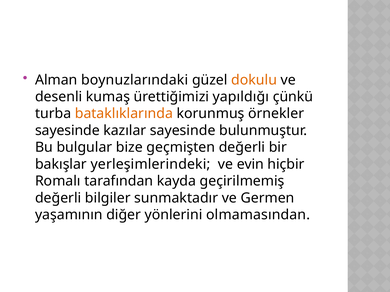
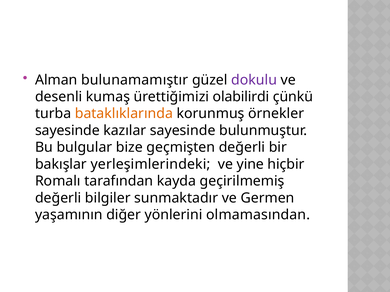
boynuzlarındaki: boynuzlarındaki -> bulunamamıştır (135, 80)
dokulu colour: orange -> purple (254, 80)
yapıldığı: yapıldığı -> olabilirdi (241, 97)
evin: evin -> yine (250, 164)
